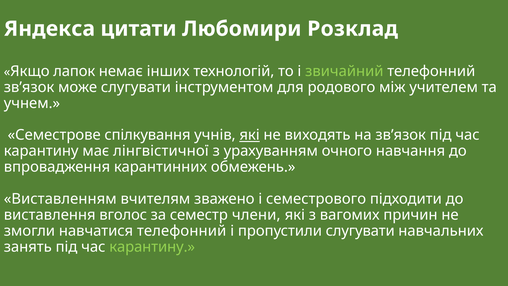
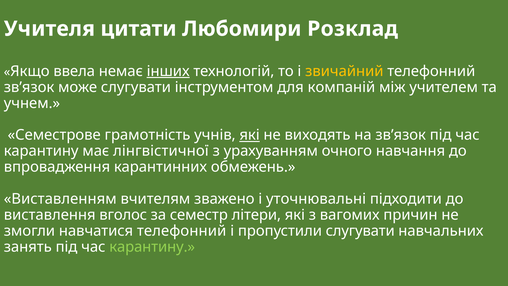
Яндекса: Яндекса -> Учителя (49, 29)
лапок: лапок -> ввела (74, 71)
інших underline: none -> present (168, 71)
звичайний colour: light green -> yellow (344, 71)
родового: родового -> компаній (341, 87)
спілкування: спілкування -> грамотність (147, 135)
семестрового: семестрового -> уточнювальні (316, 199)
члени: члени -> літери (256, 215)
